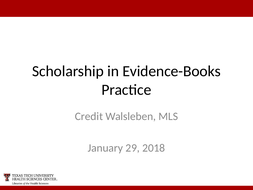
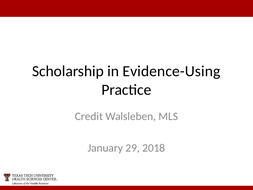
Evidence-Books: Evidence-Books -> Evidence-Using (171, 71)
